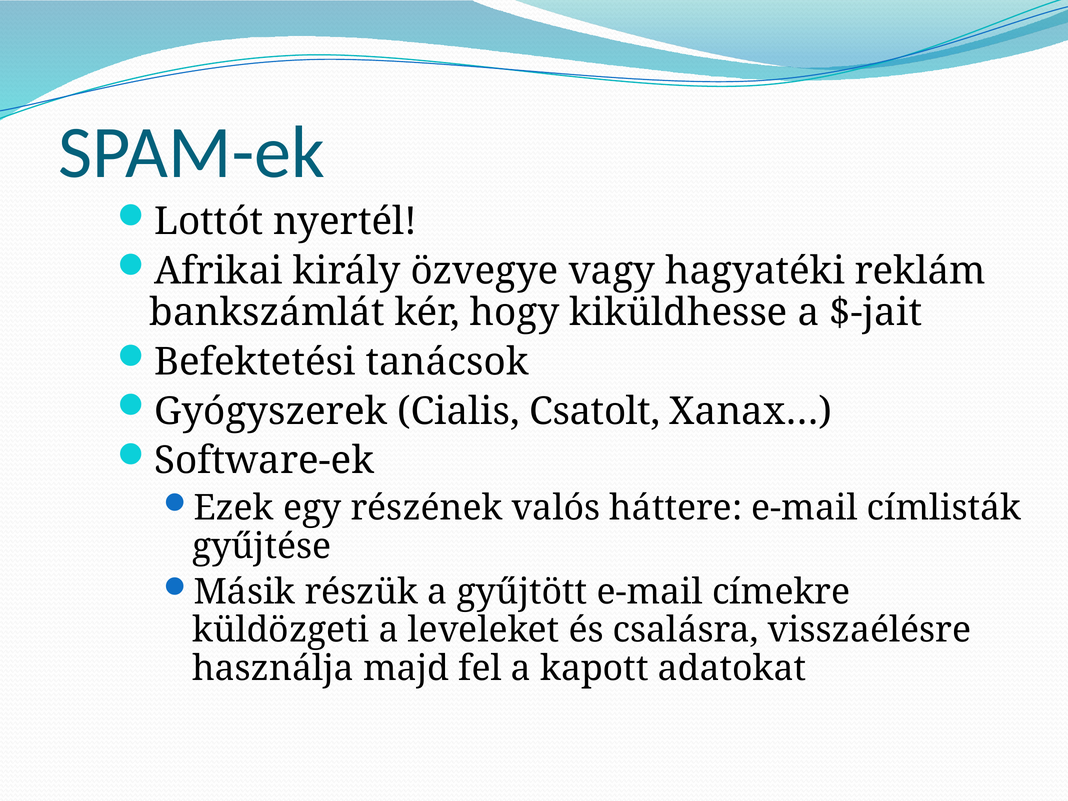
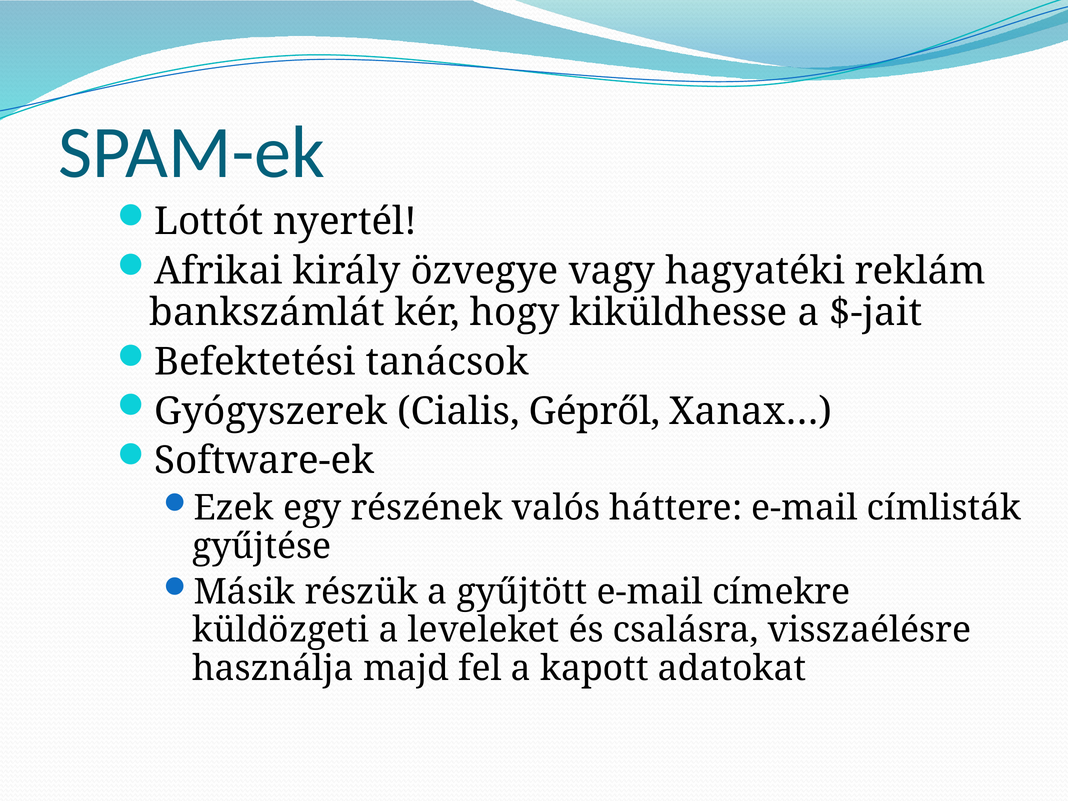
Csatolt: Csatolt -> Gépről (595, 411)
